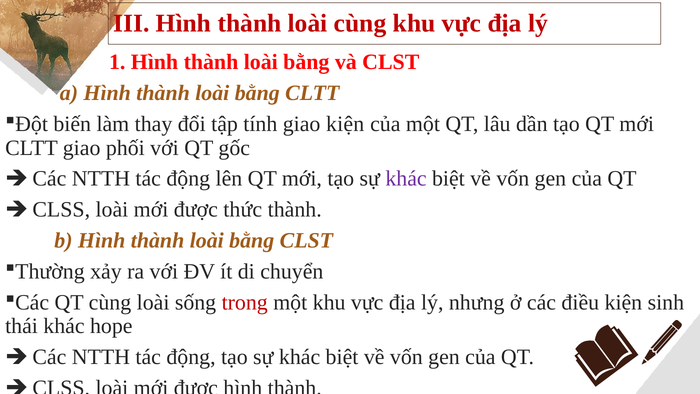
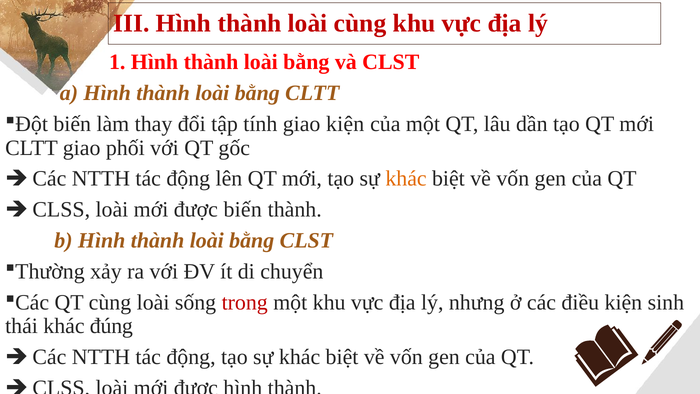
khác colour: purple -> orange (406, 179)
được thức: thức -> biến (243, 210)
hope: hope -> đúng (111, 326)
